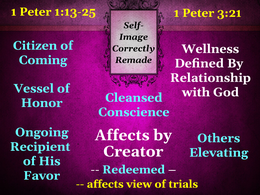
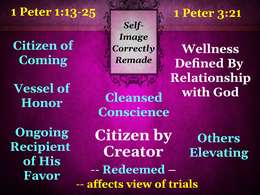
Affects: Affects -> Citizen (122, 135)
